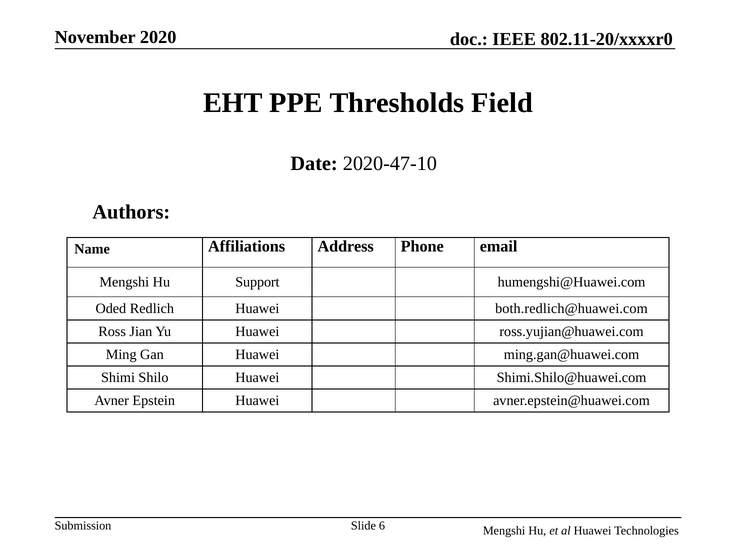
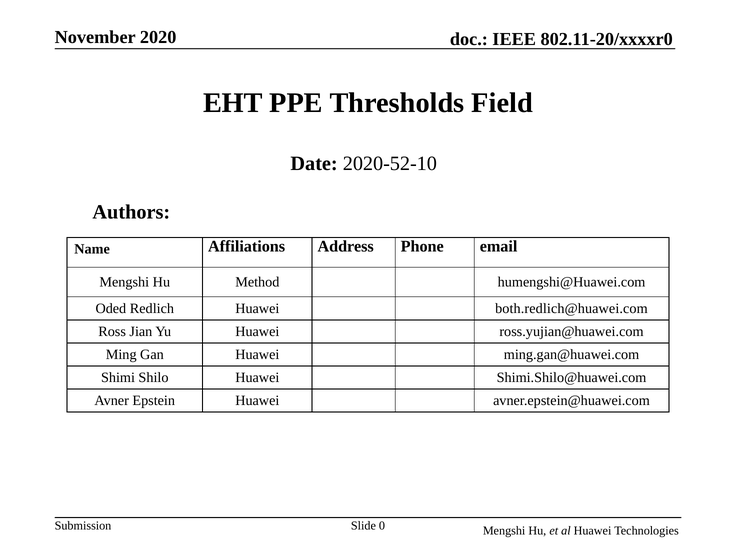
2020-47-10: 2020-47-10 -> 2020-52-10 (390, 163)
Support: Support -> Method (257, 282)
6: 6 -> 0 (382, 525)
